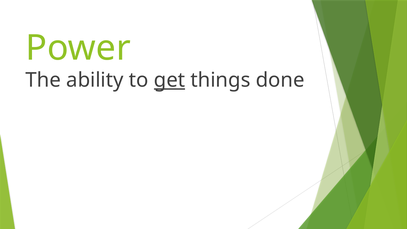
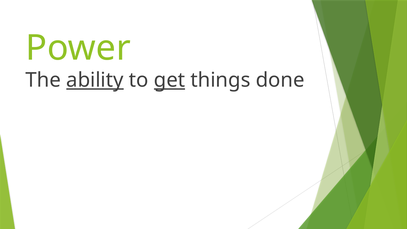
ability underline: none -> present (95, 80)
